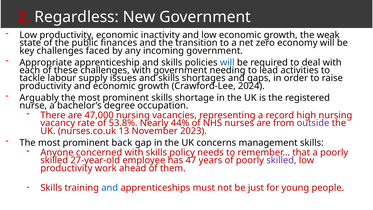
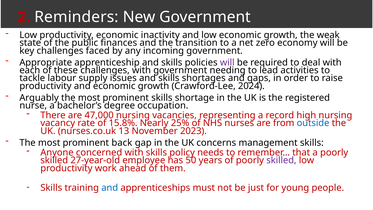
Regardless: Regardless -> Reminders (77, 17)
will colour: blue -> purple (227, 62)
53.8%: 53.8% -> 15.8% (123, 123)
44%: 44% -> 25% (180, 123)
outside colour: purple -> blue (313, 123)
47: 47 -> 50 (191, 160)
